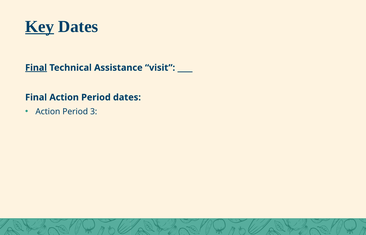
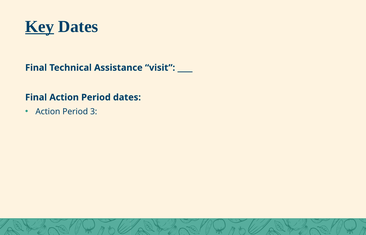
Final underline: present -> none (36, 68)
